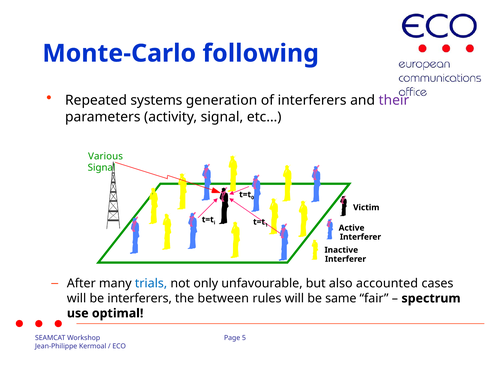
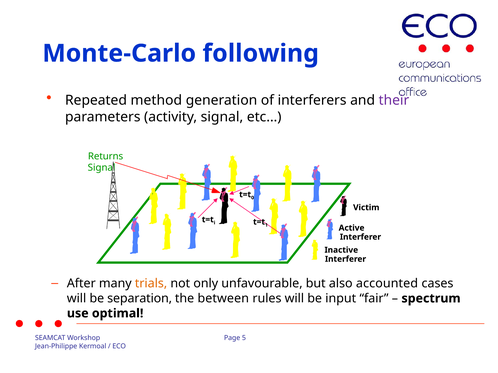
systems: systems -> method (156, 100)
Various: Various -> Returns (106, 156)
trials colour: blue -> orange (151, 284)
be interferers: interferers -> separation (140, 299)
same: same -> input (341, 299)
